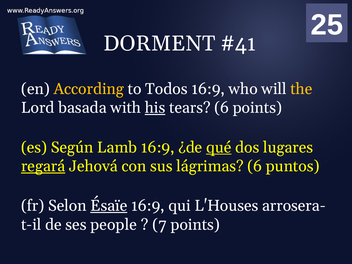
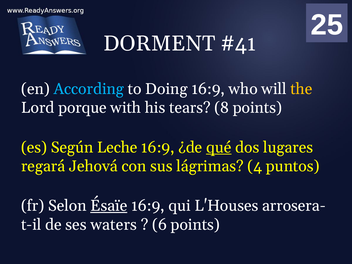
According colour: yellow -> light blue (89, 89)
Todos: Todos -> Doing (166, 89)
basada: basada -> porque (83, 108)
his underline: present -> none (155, 108)
tears 6: 6 -> 8 (222, 108)
Lamb: Lamb -> Leche (117, 147)
regará underline: present -> none (43, 166)
lágrimas 6: 6 -> 4 (255, 166)
people: people -> waters (114, 225)
7: 7 -> 6 (160, 225)
